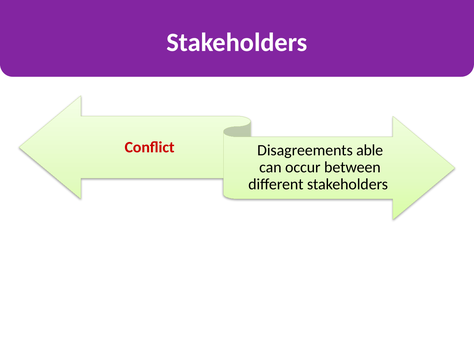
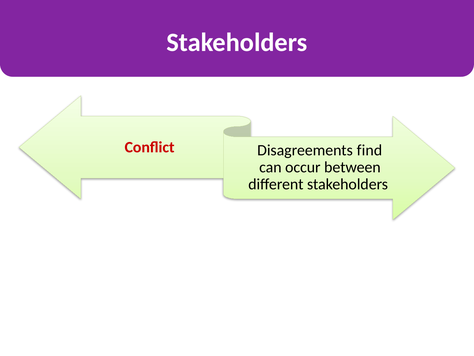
able: able -> find (369, 150)
